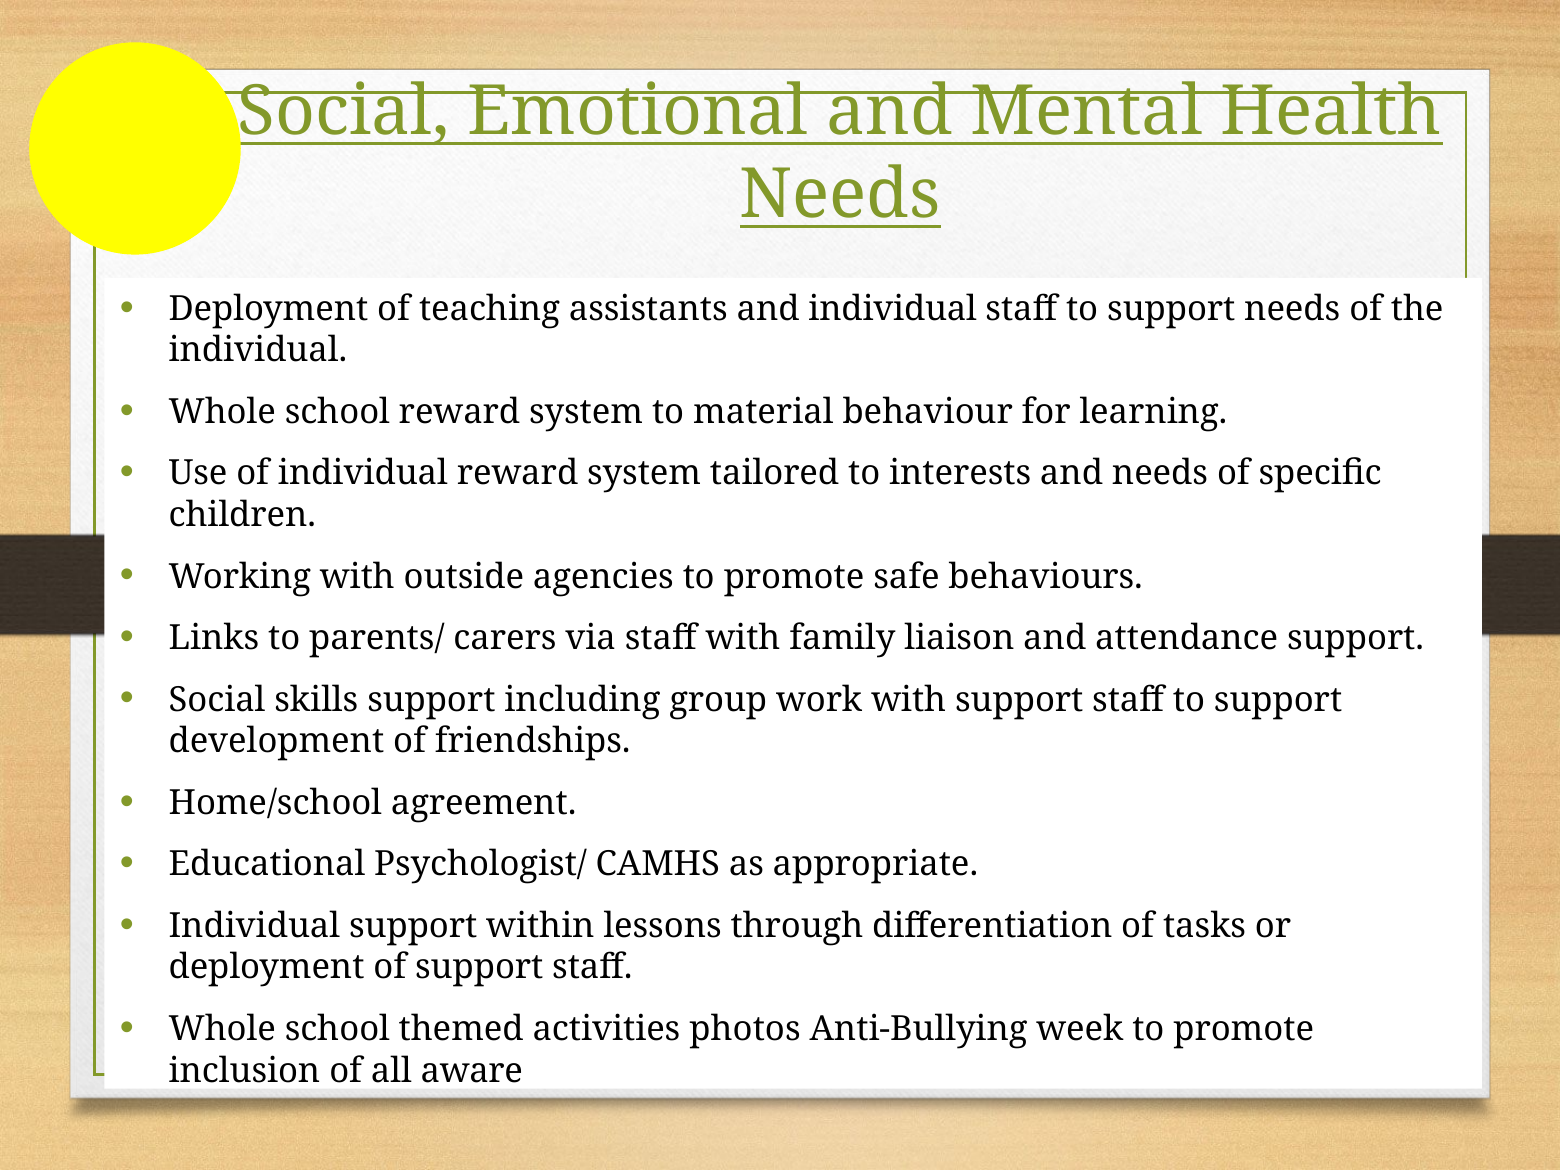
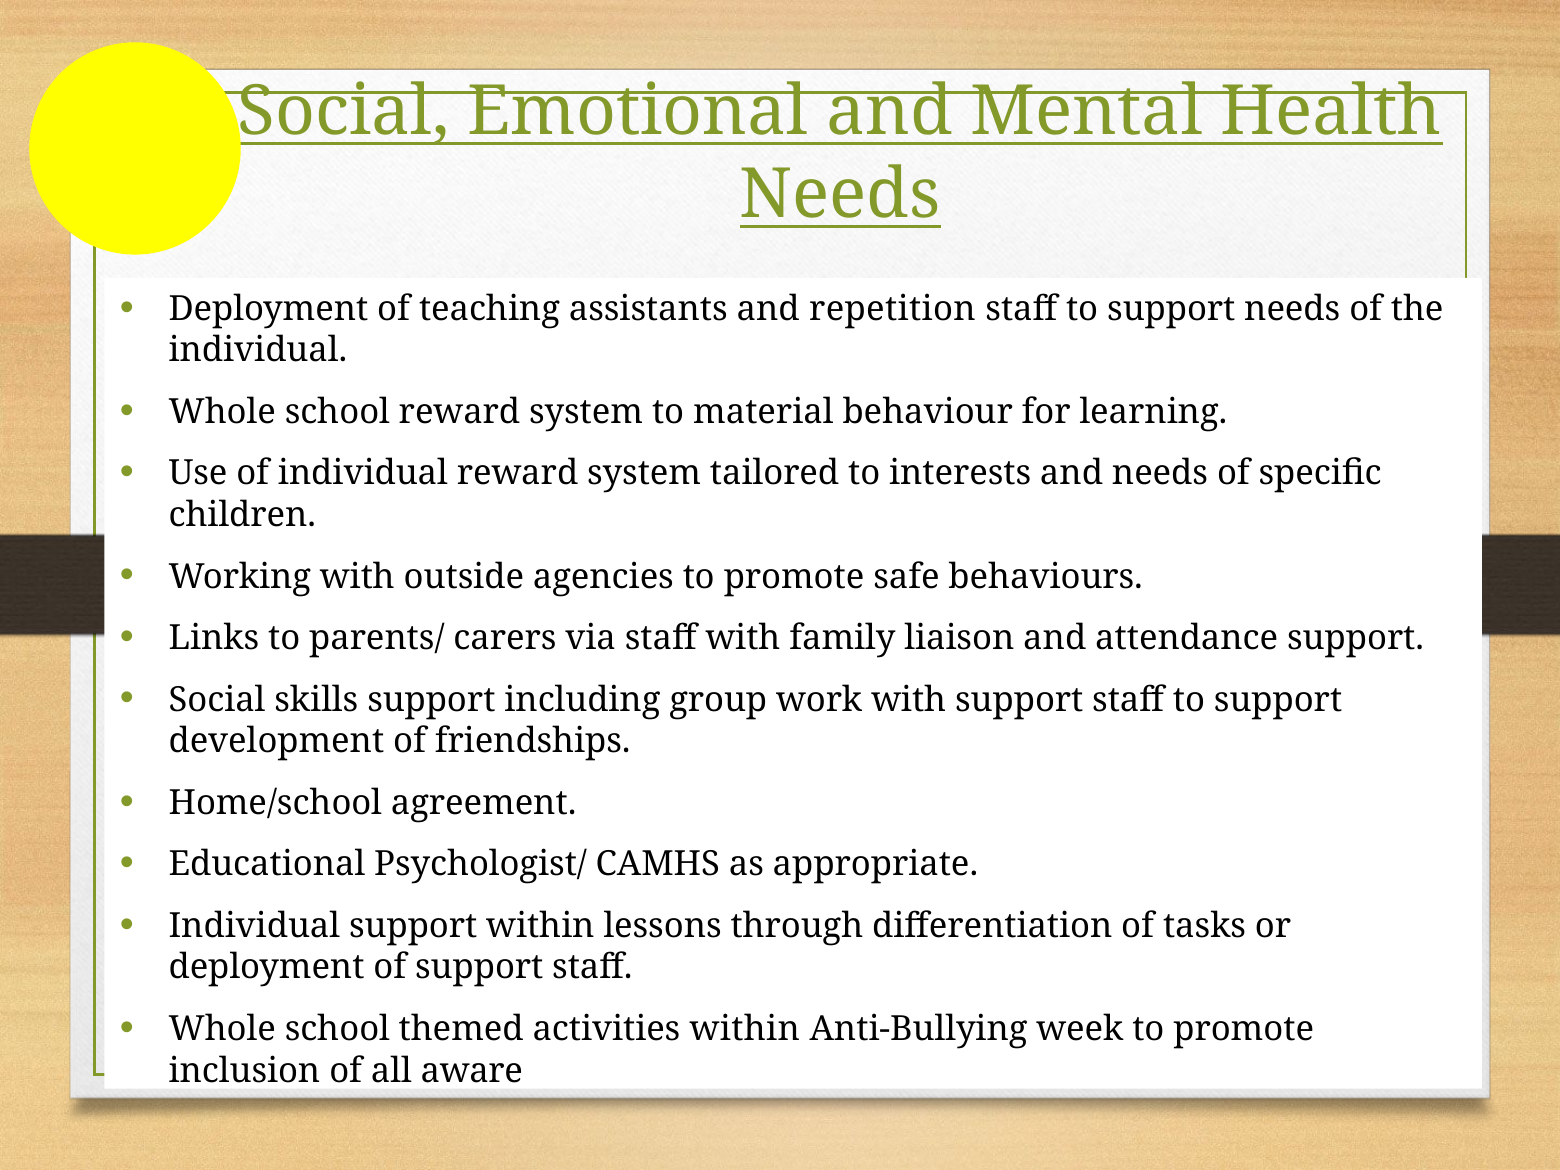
and individual: individual -> repetition (892, 309)
activities photos: photos -> within (745, 1029)
